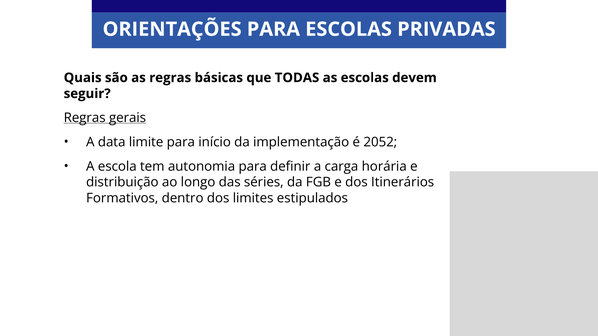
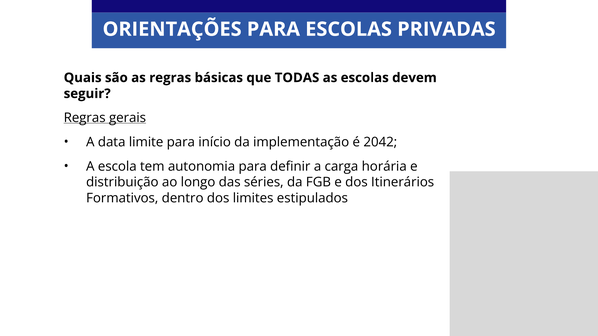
2052: 2052 -> 2042 (380, 142)
